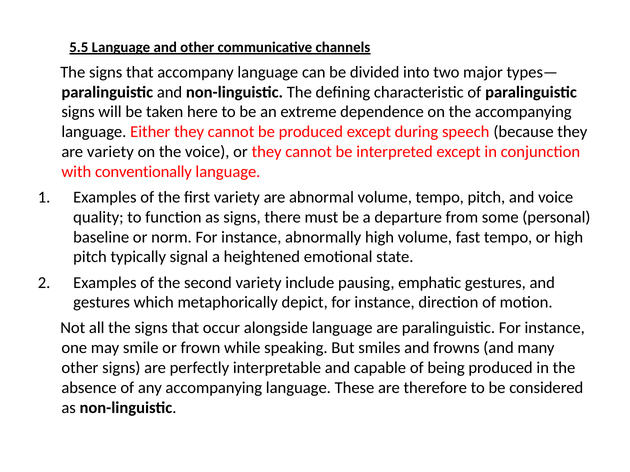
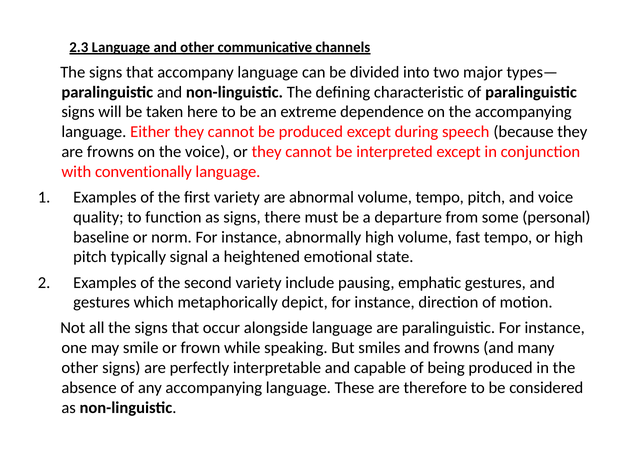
5.5: 5.5 -> 2.3 (79, 48)
are variety: variety -> frowns (110, 152)
